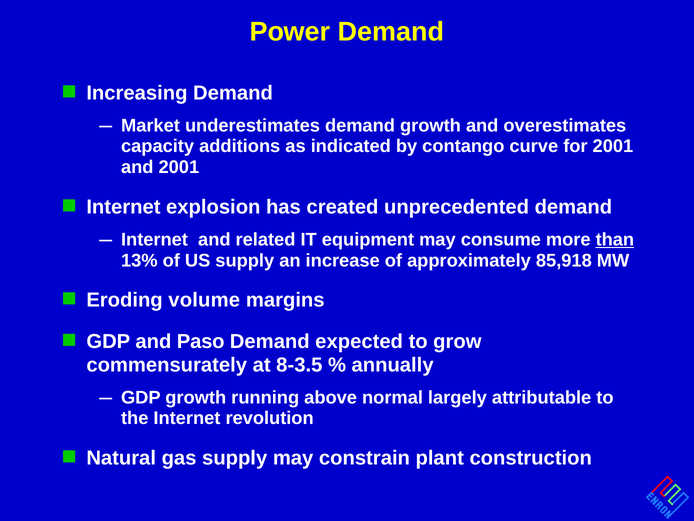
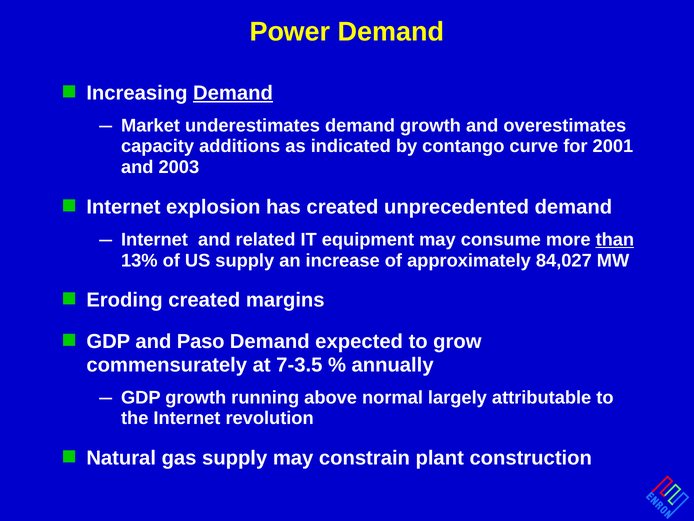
Demand underline: none -> present (233, 93)
and 2001: 2001 -> 2003 (179, 167)
85,918: 85,918 -> 84,027 (564, 260)
Eroding volume: volume -> created (204, 300)
8-3.5: 8-3.5 -> 7-3.5 (299, 365)
